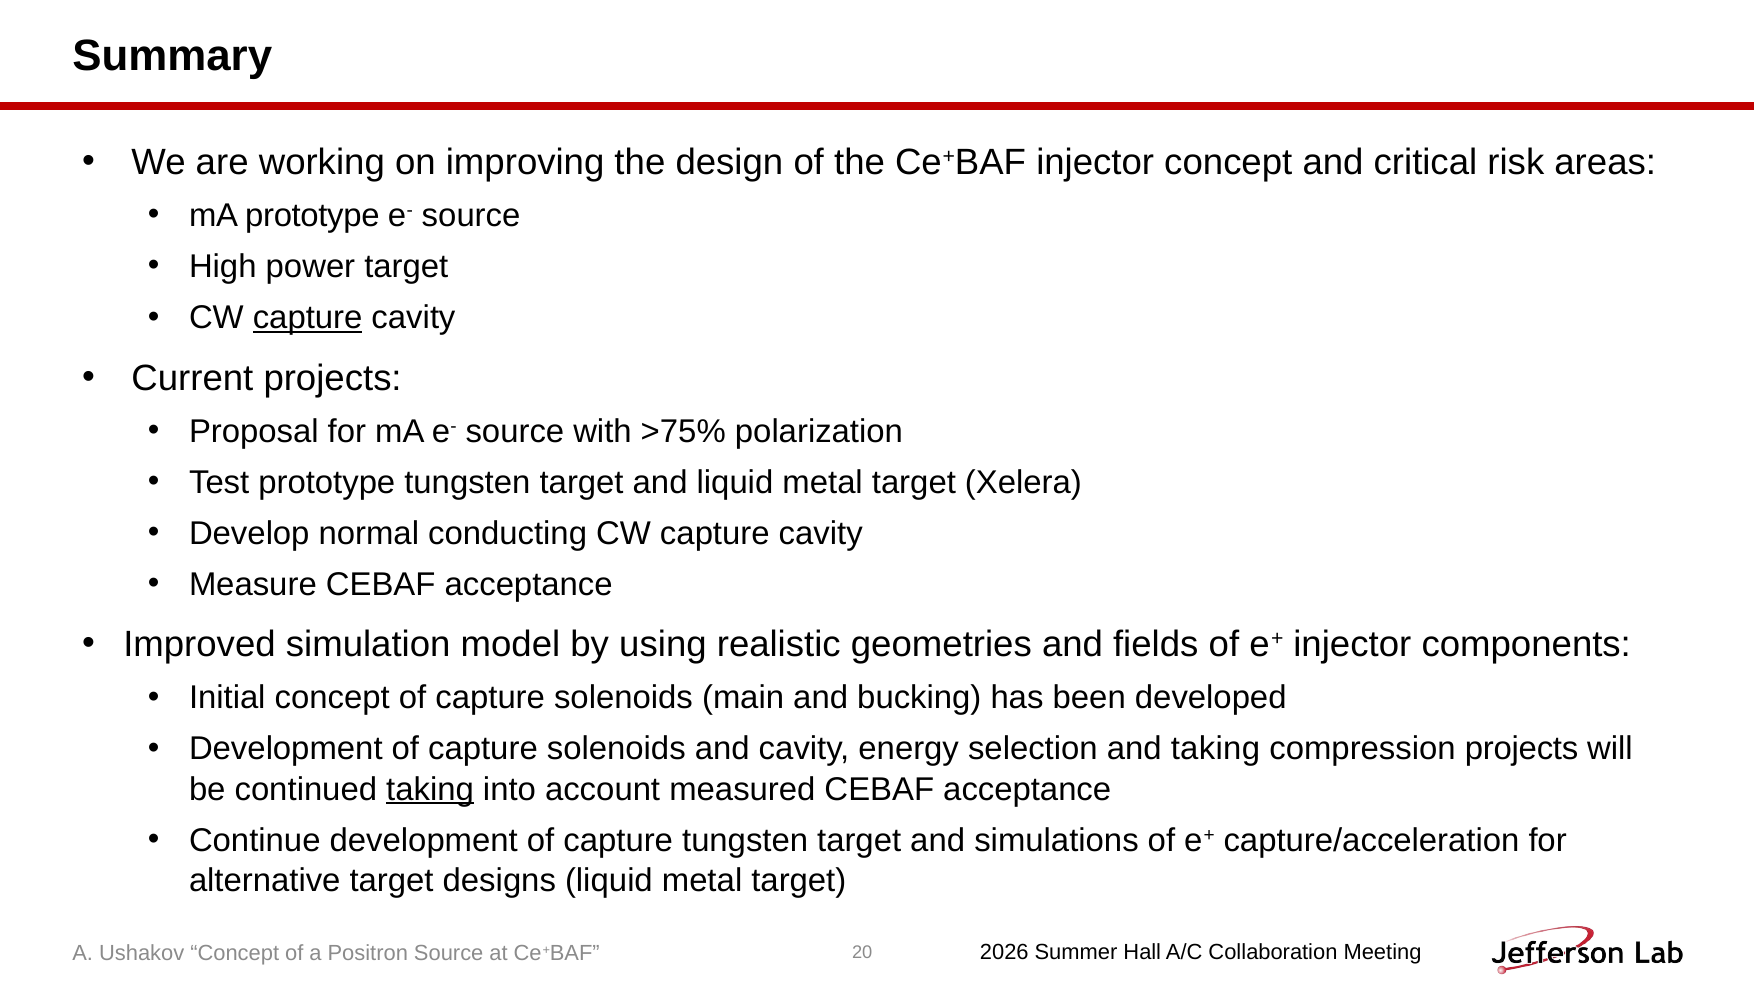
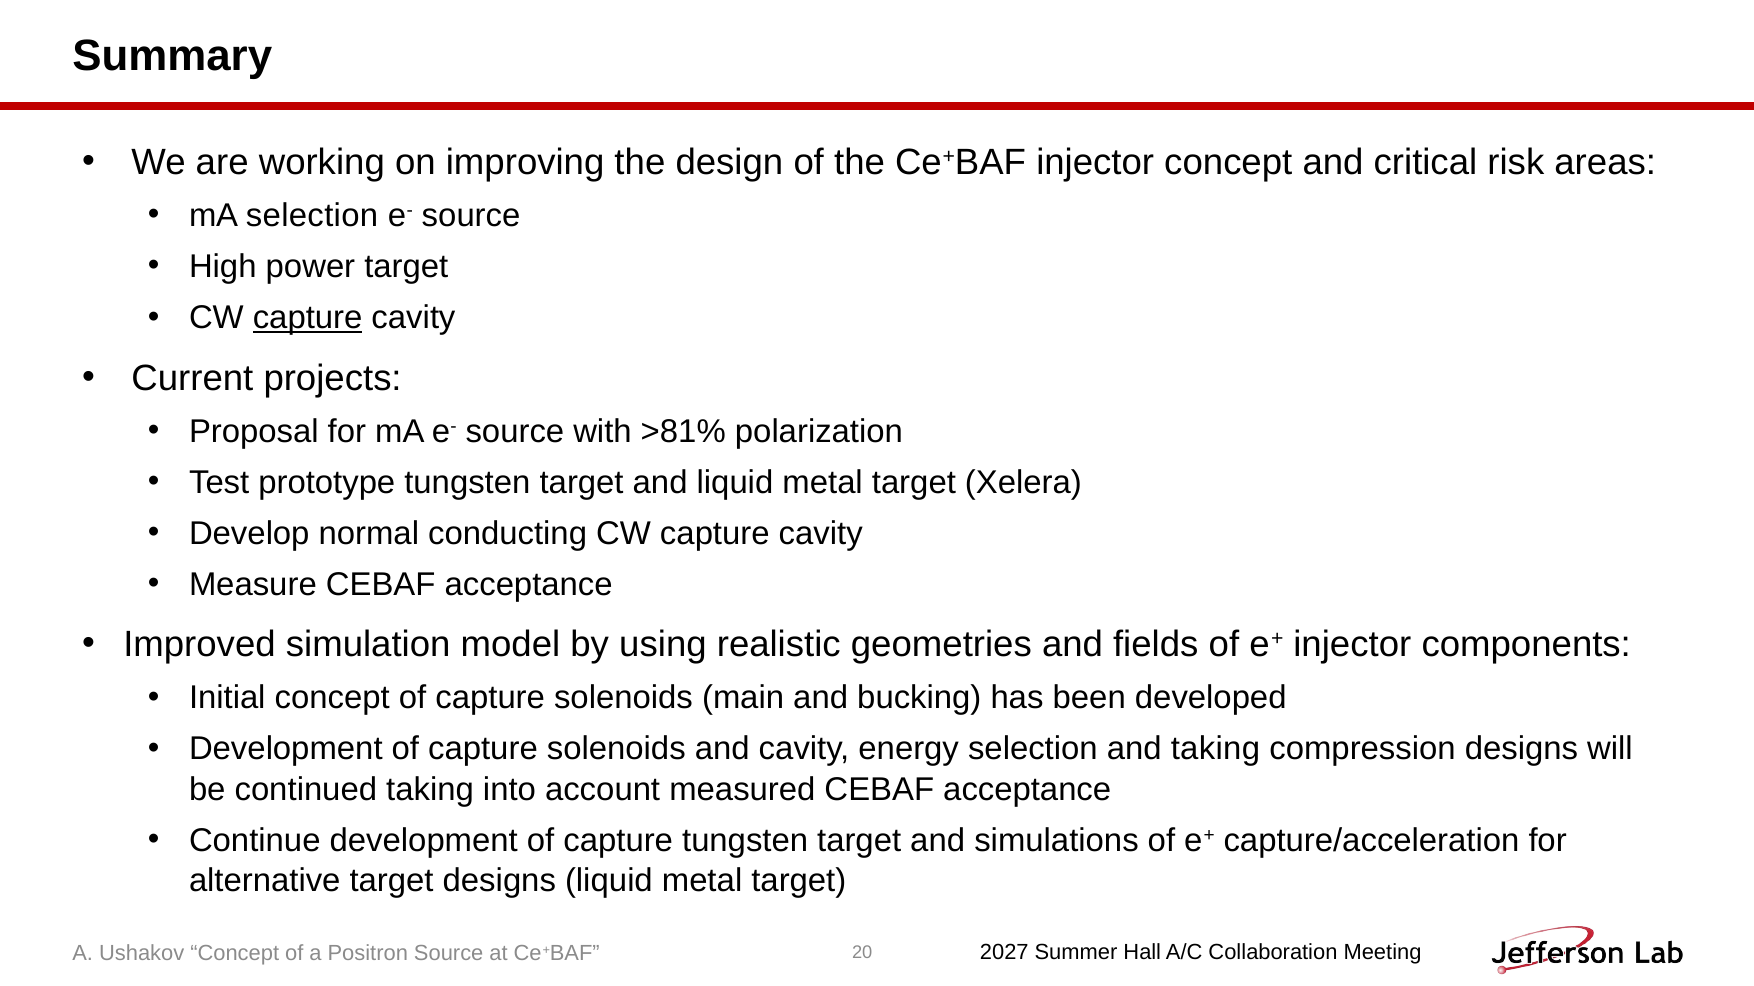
mA prototype: prototype -> selection (312, 216)
>75%: >75% -> >81% (683, 432)
compression projects: projects -> designs (1521, 750)
taking underline: present -> none (430, 790)
2026: 2026 -> 2027 (1004, 953)
